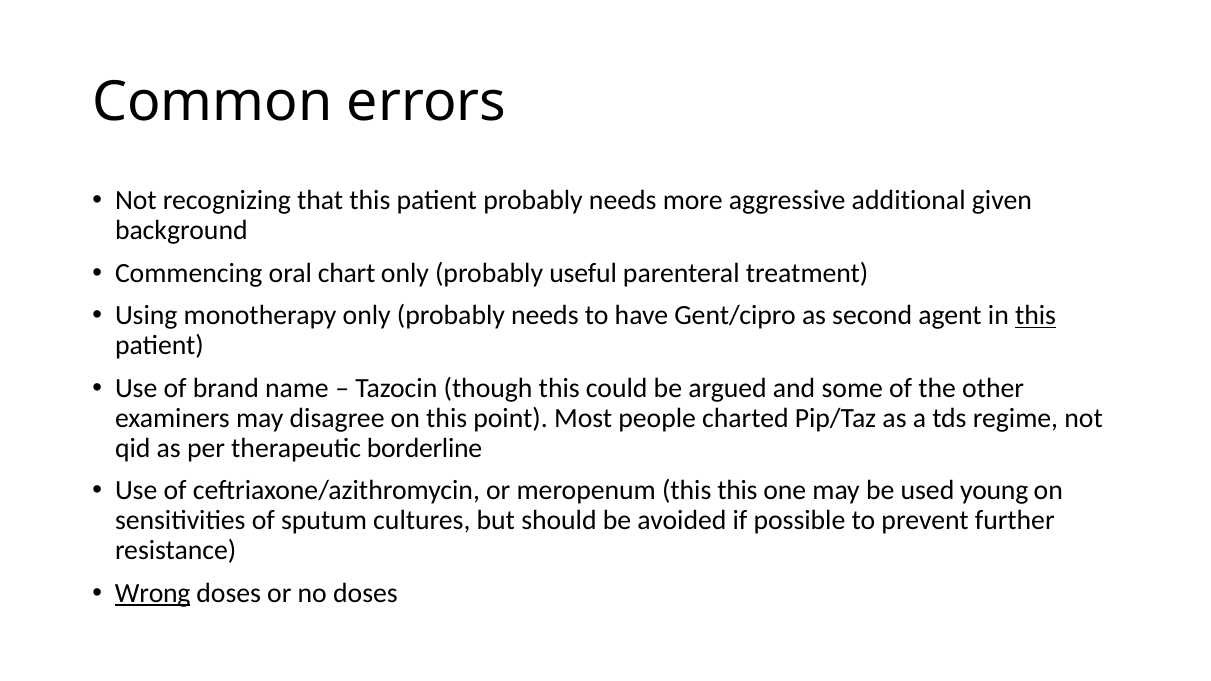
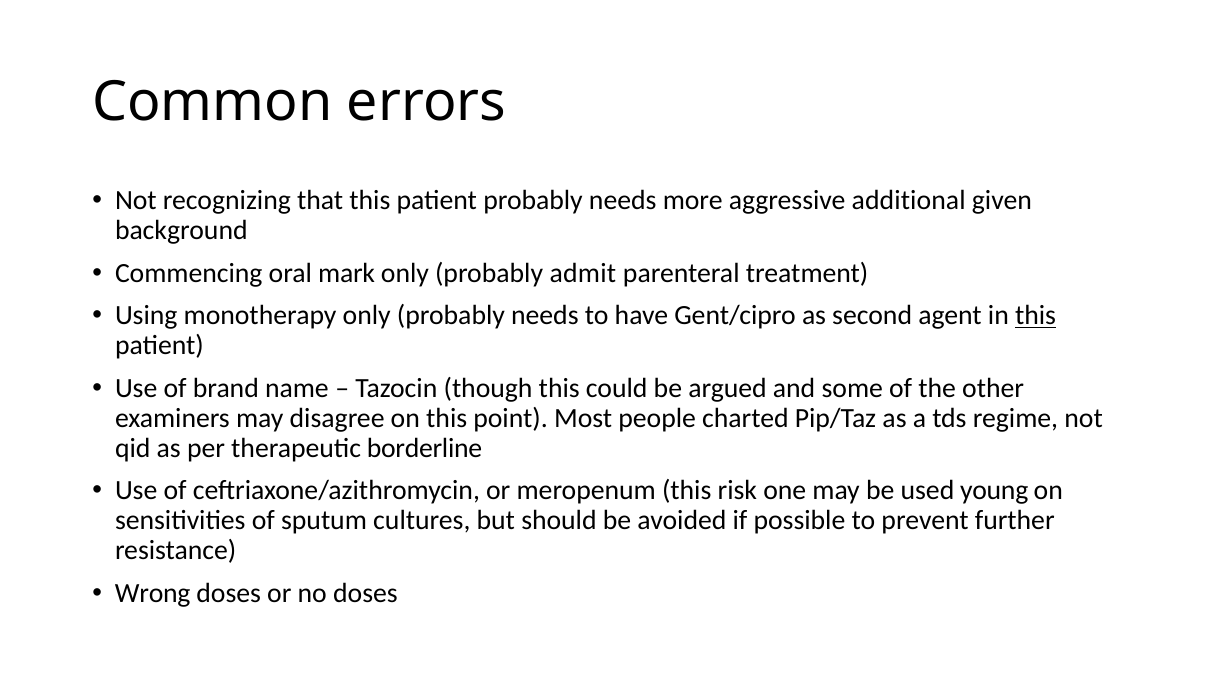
chart: chart -> mark (347, 273)
useful: useful -> admit (583, 273)
this this: this -> risk (737, 491)
Wrong underline: present -> none (153, 593)
